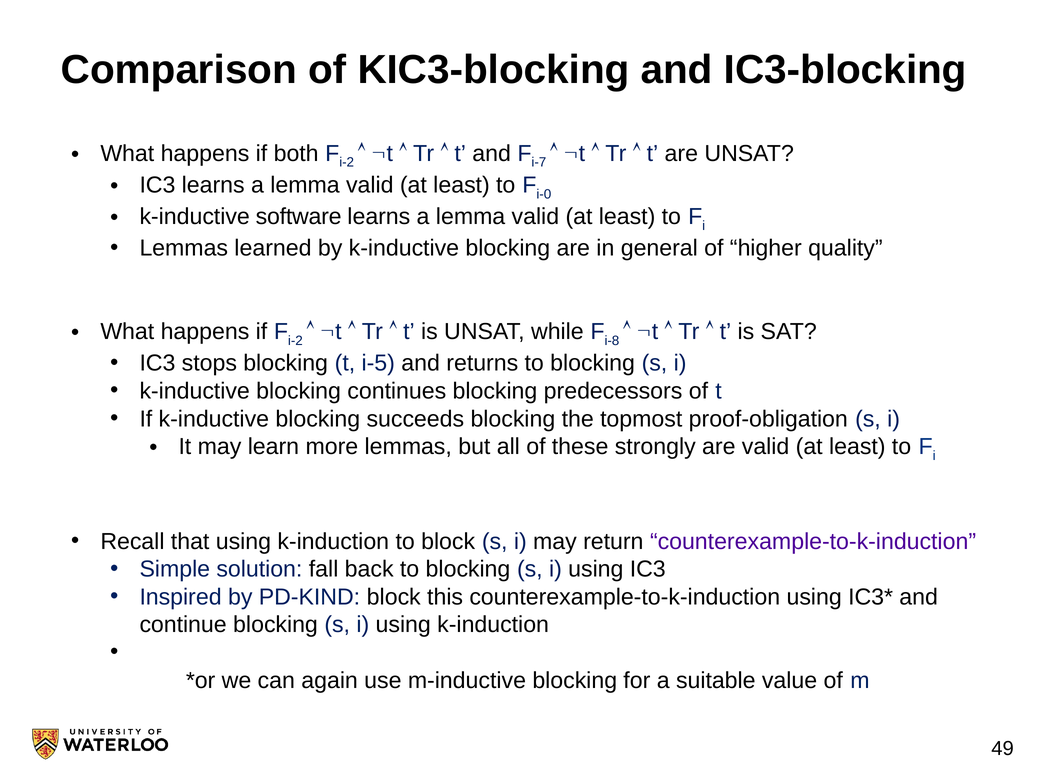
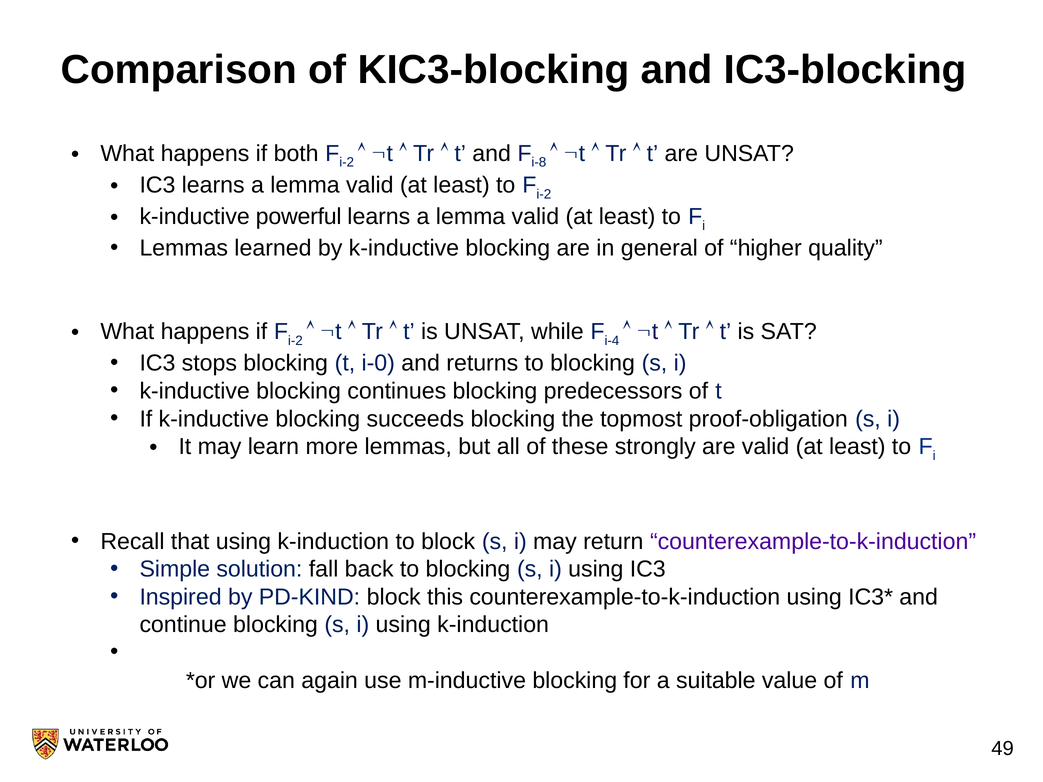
i-7: i-7 -> i-8 (539, 163)
i-0: i-0 -> i-2 (544, 194)
software: software -> powerful (299, 217)
i-8: i-8 -> i-4 (612, 341)
i-5: i-5 -> i-0 (378, 363)
